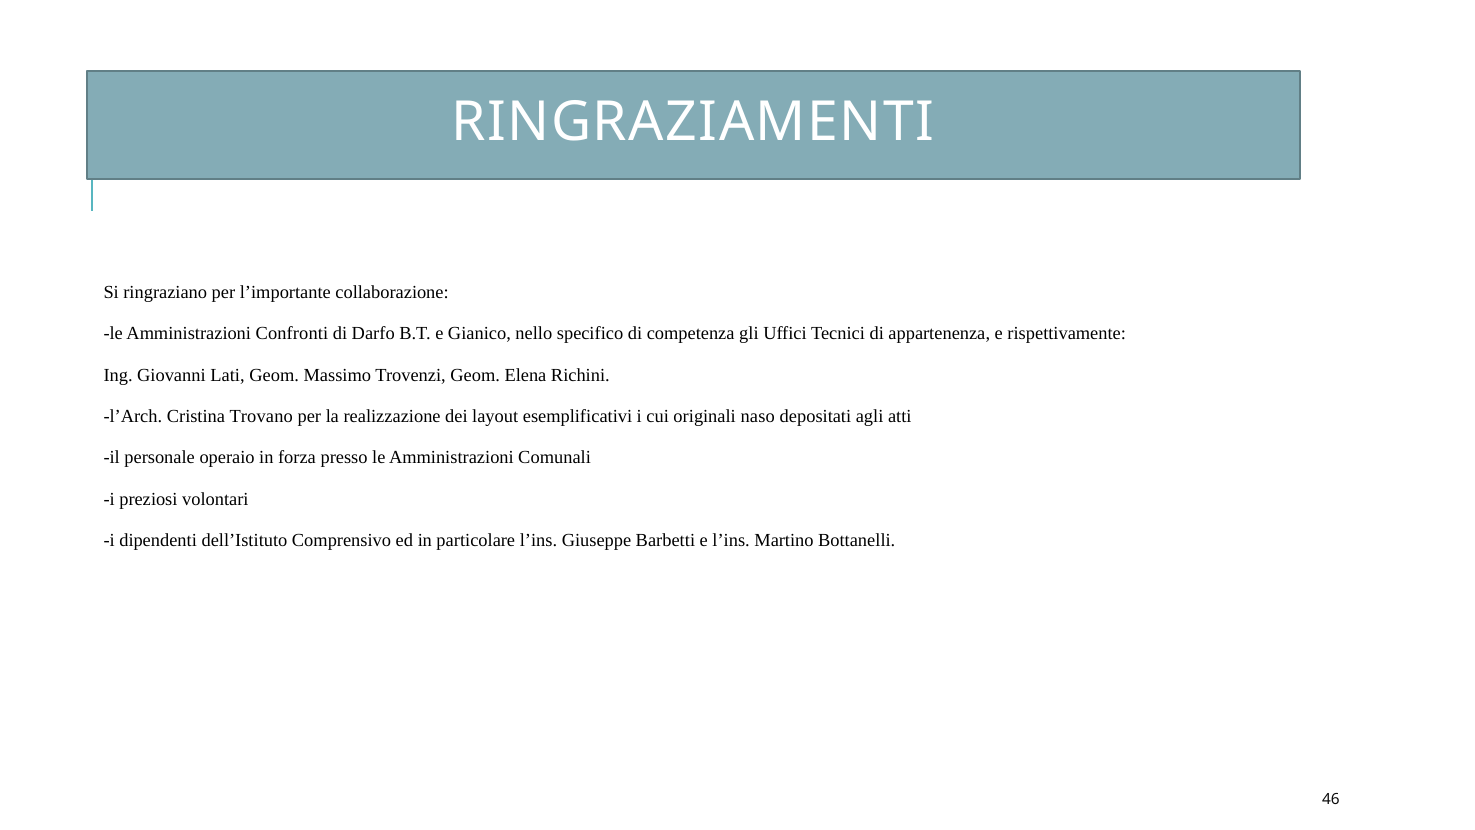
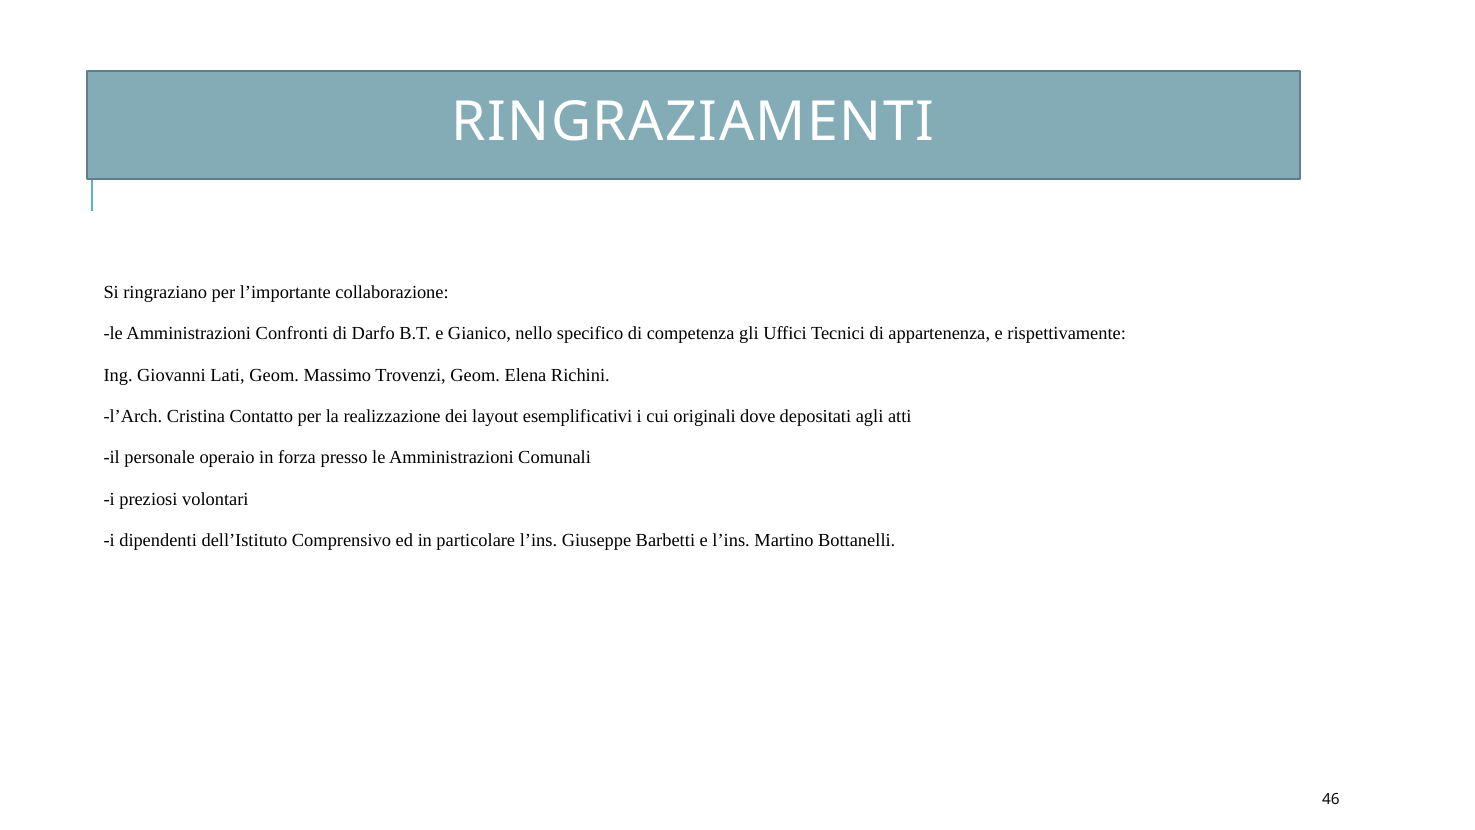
Trovano: Trovano -> Contatto (261, 416)
naso: naso -> dove (758, 416)
